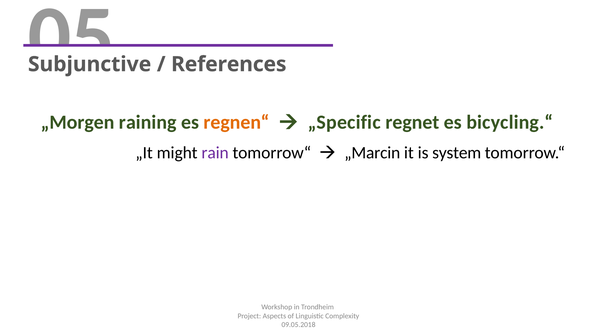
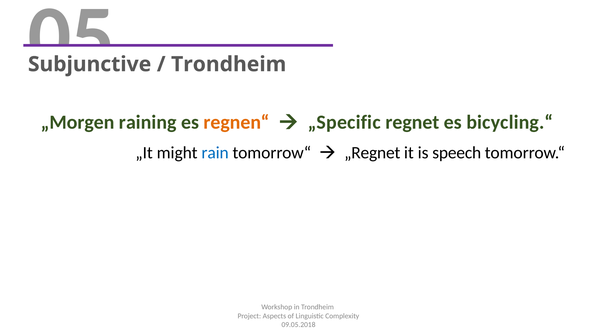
References: References -> Trondheim (229, 64)
rain colour: purple -> blue (215, 153)
„Marcin: „Marcin -> „Regnet (372, 153)
system: system -> speech (457, 153)
